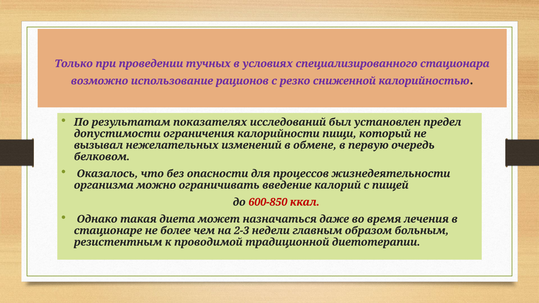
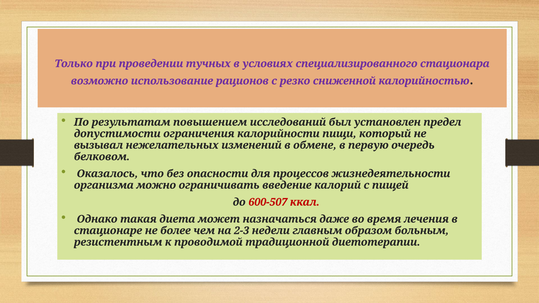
показателях: показателях -> повышением (210, 122)
600-850: 600-850 -> 600-507 (268, 202)
